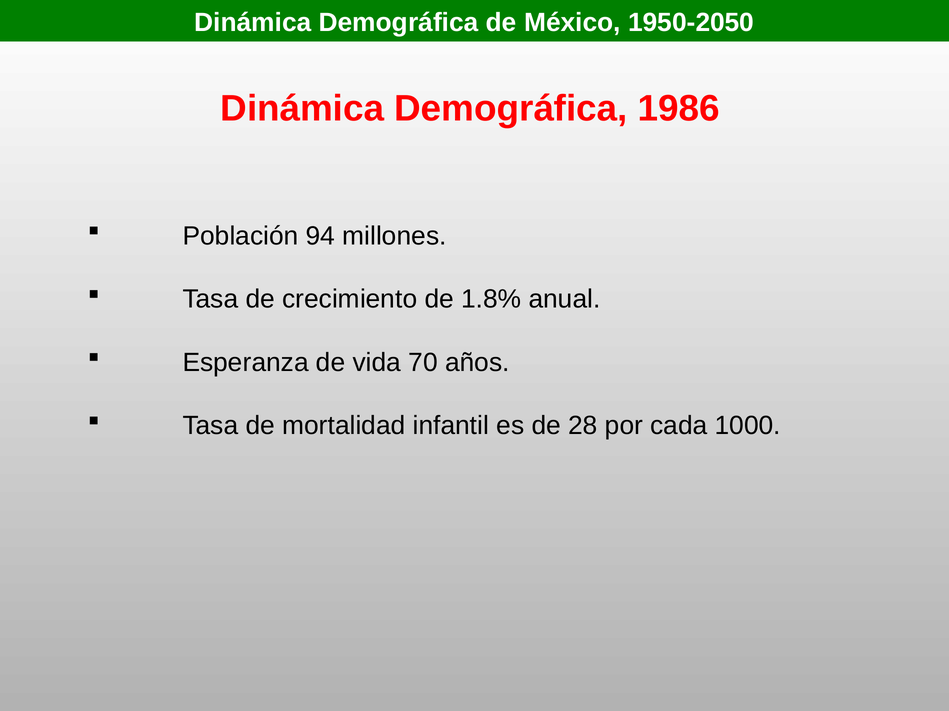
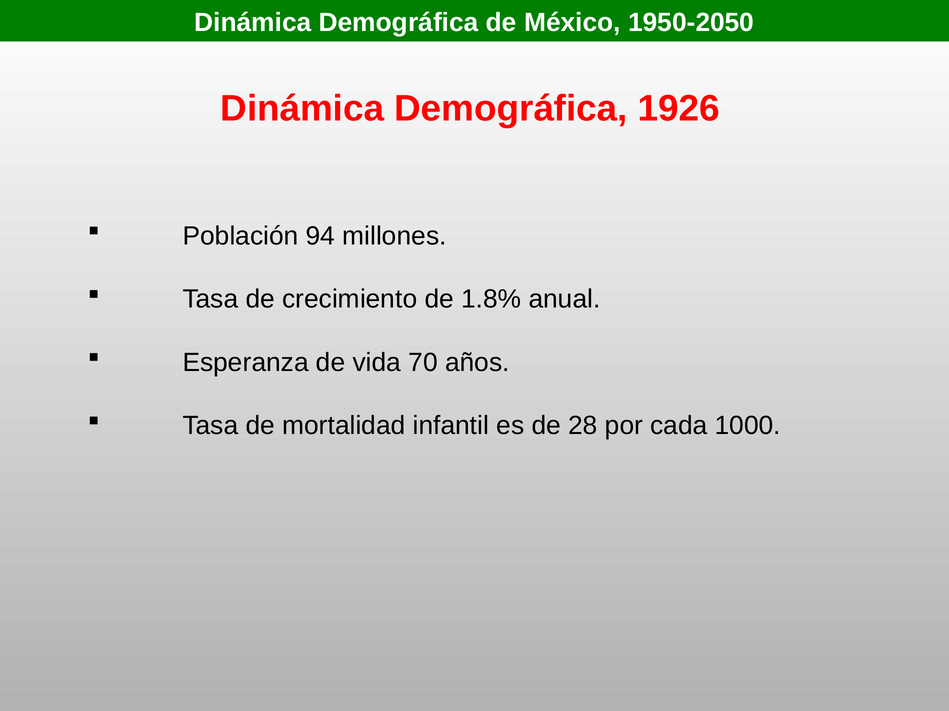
1986: 1986 -> 1926 (679, 109)
